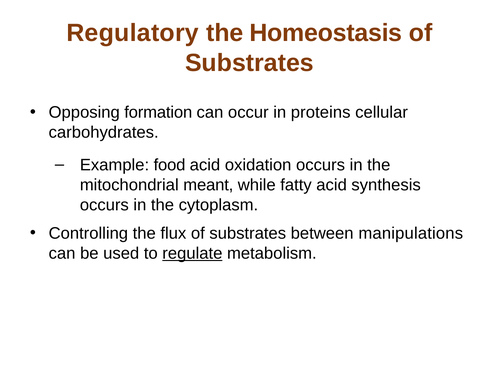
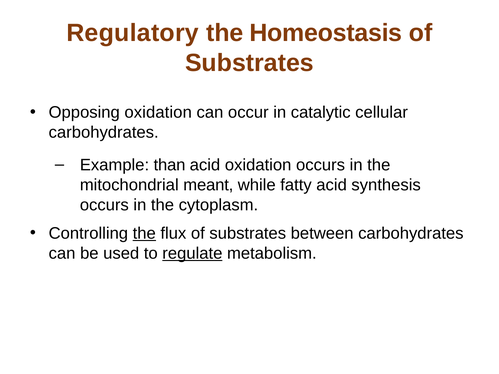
Opposing formation: formation -> oxidation (158, 113)
proteins: proteins -> catalytic (321, 113)
food: food -> than (170, 165)
the underline: none -> present (144, 233)
between manipulations: manipulations -> carbohydrates (411, 233)
